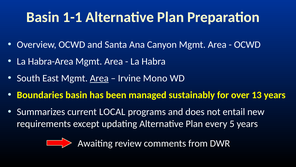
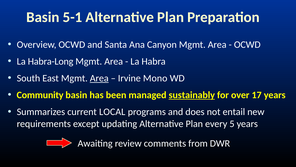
1-1: 1-1 -> 5-1 (72, 17)
Habra-Area: Habra-Area -> Habra-Long (51, 61)
Boundaries: Boundaries -> Community (40, 95)
sustainably underline: none -> present (192, 95)
13: 13 -> 17 (257, 95)
